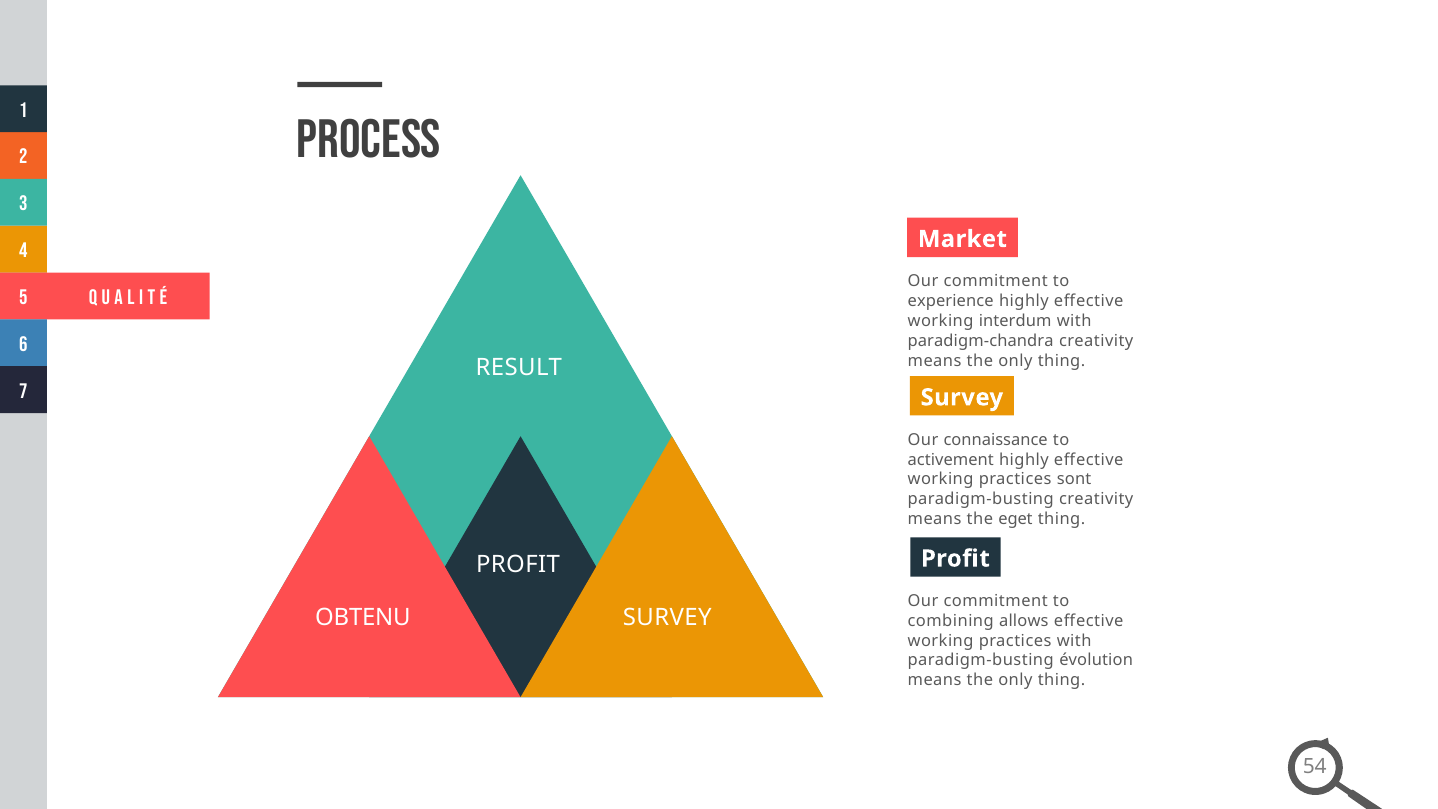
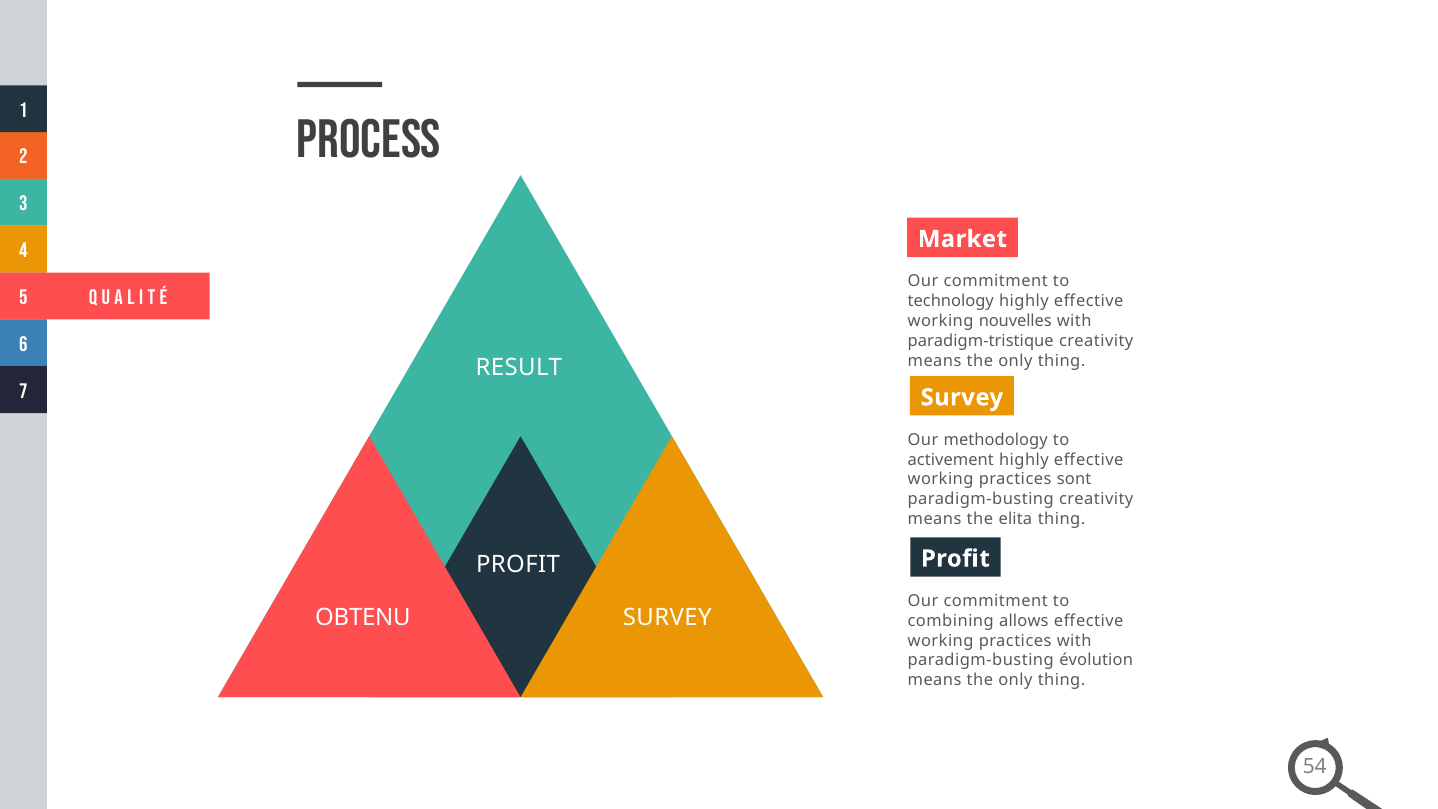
experience: experience -> technology (951, 301)
interdum: interdum -> nouvelles (1015, 321)
paradigm-chandra: paradigm-chandra -> paradigm-tristique (981, 341)
connaissance: connaissance -> methodology (996, 440)
eget: eget -> elita (1015, 519)
